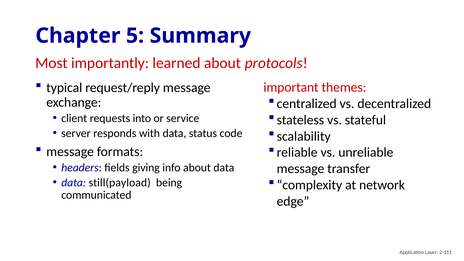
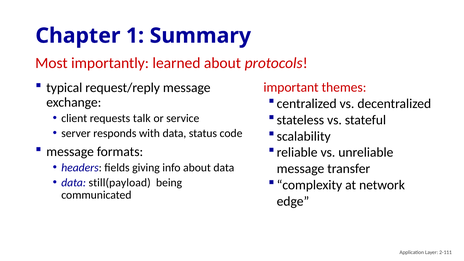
5: 5 -> 1 (135, 36)
into: into -> talk (142, 118)
